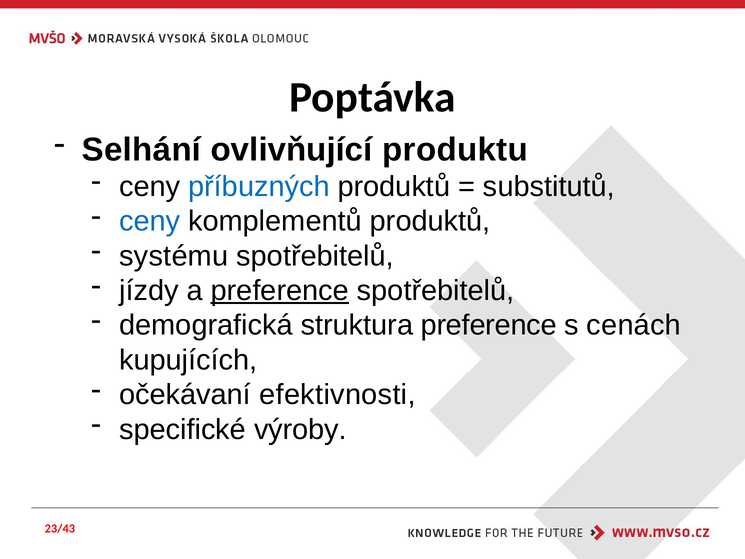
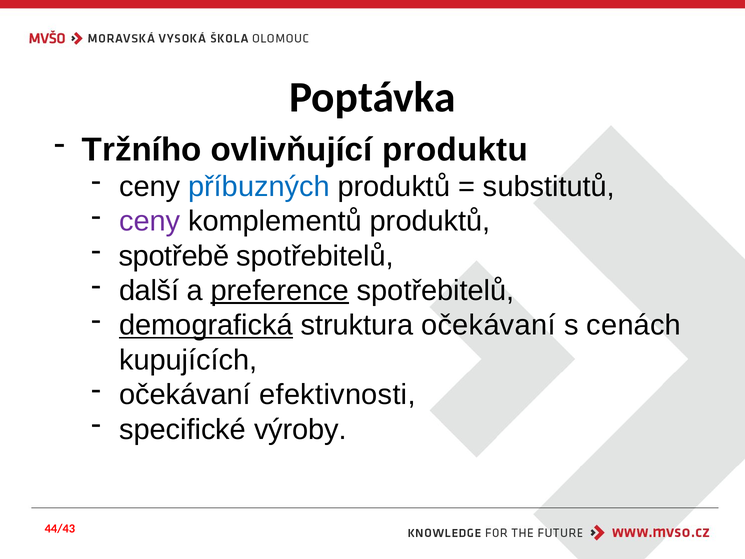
Selhání: Selhání -> Tržního (142, 150)
ceny colour: blue -> purple (150, 221)
systému: systému -> spotřebě (174, 256)
jízdy: jízdy -> další (149, 291)
demografická underline: none -> present (206, 325)
struktura preference: preference -> očekávaní (488, 325)
23/43: 23/43 -> 44/43 (60, 529)
